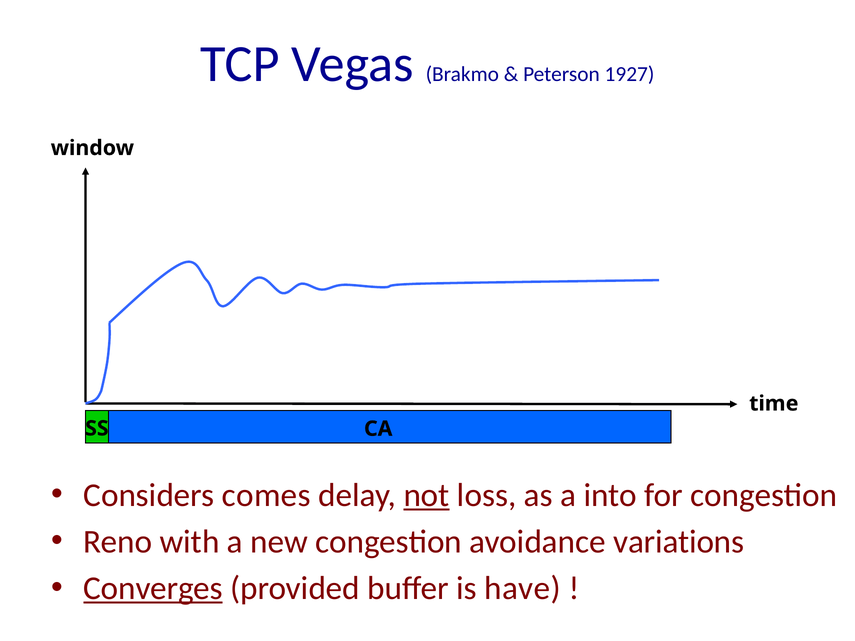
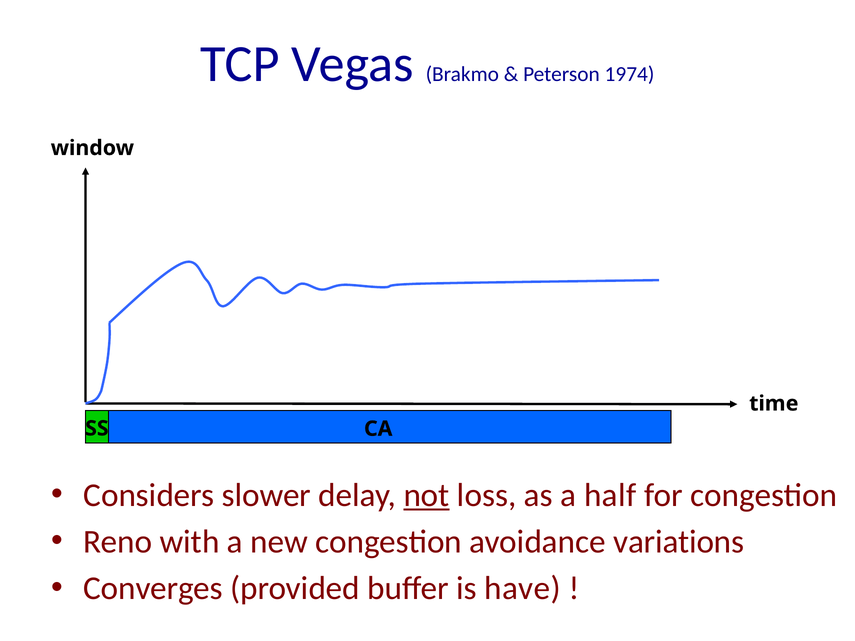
1927: 1927 -> 1974 (629, 74)
comes: comes -> slower (266, 495)
into: into -> half (610, 495)
Converges underline: present -> none (153, 589)
